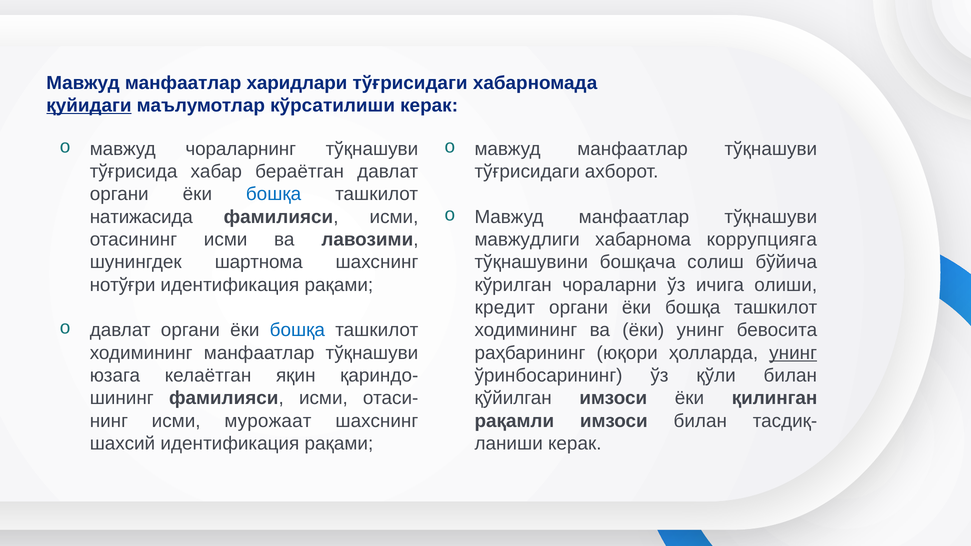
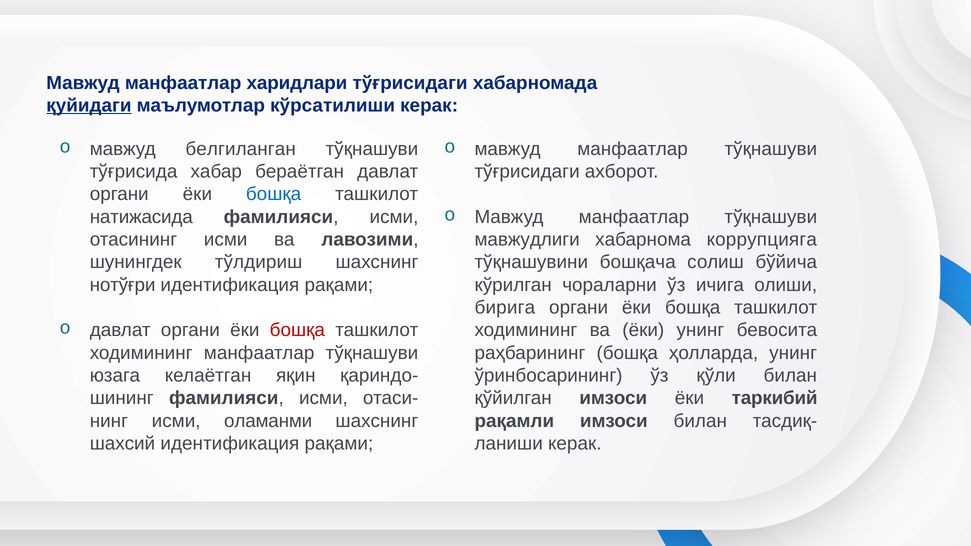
чораларнинг: чораларнинг -> белгиланган (241, 149)
шартнома: шартнома -> тўлдириш (259, 262)
кредит: кредит -> бирига (505, 308)
бошқа colour: blue -> red (297, 330)
раҳбарининг юқори: юқори -> бошқа (627, 353)
унинг underline: present -> none (793, 353)
қилинган: қилинган -> таркибий (775, 398)
мурожаат: мурожаат -> оламанми (268, 421)
